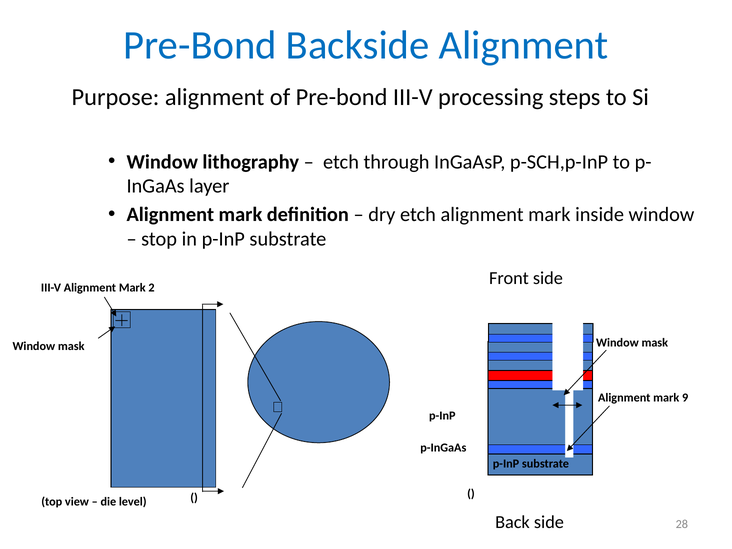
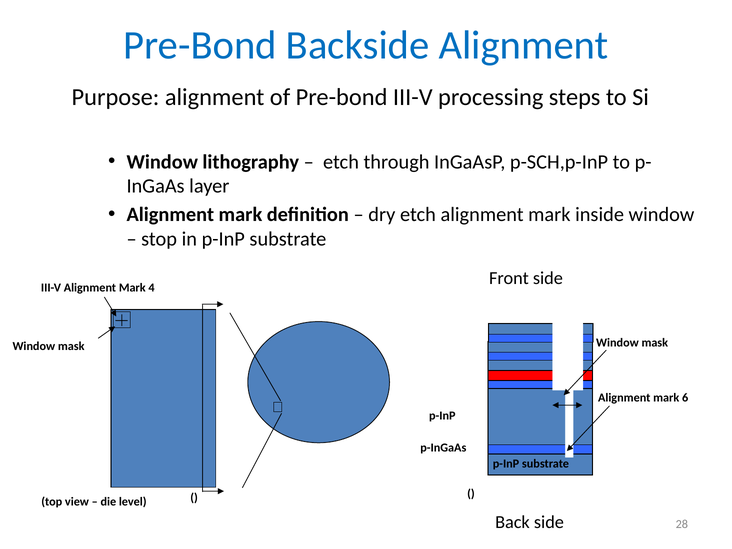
2: 2 -> 4 (152, 288)
9: 9 -> 6 (685, 398)
